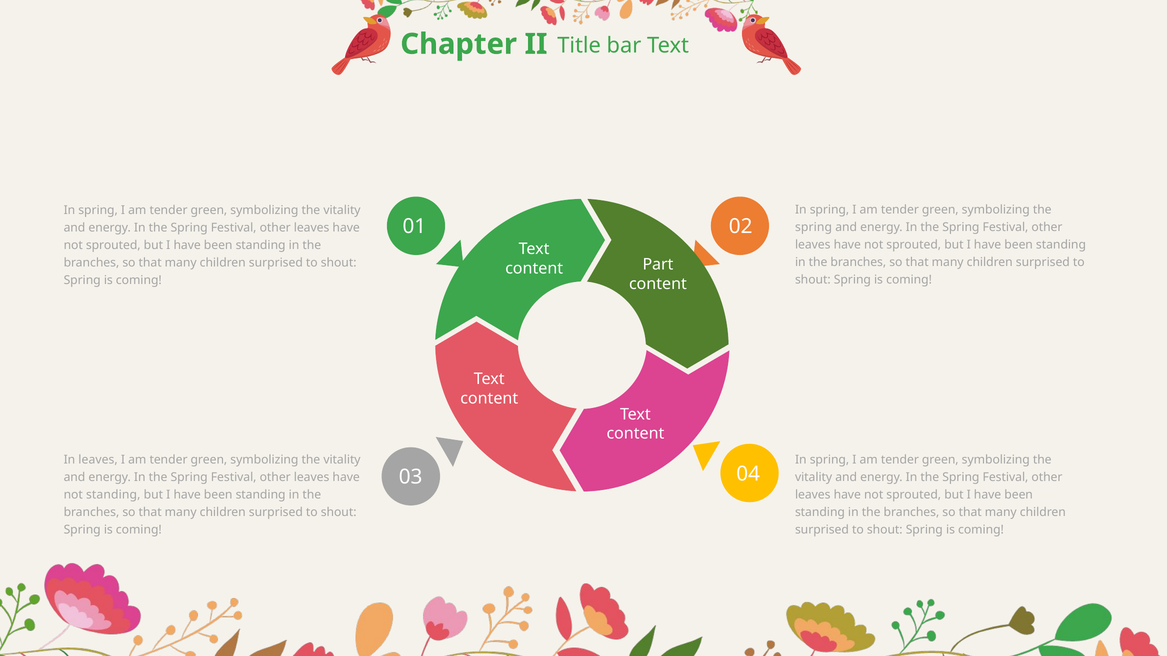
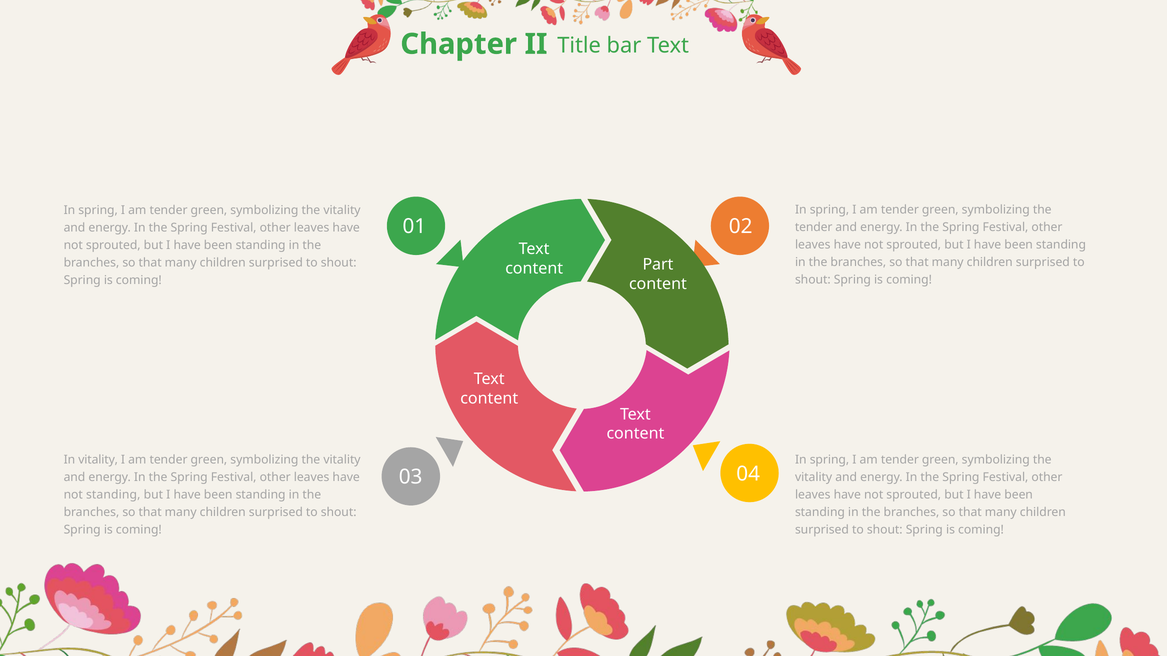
spring: spring -> tender (814, 227)
In leaves: leaves -> vitality (98, 460)
